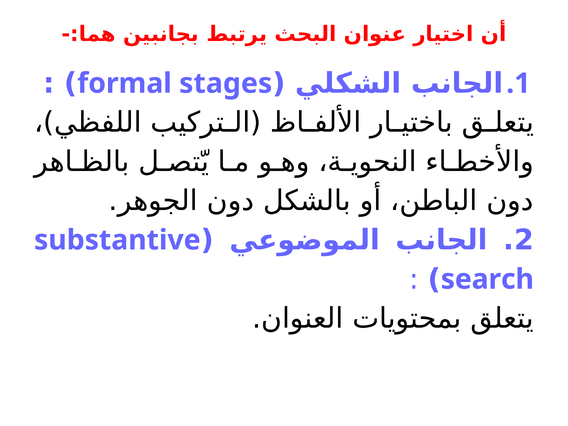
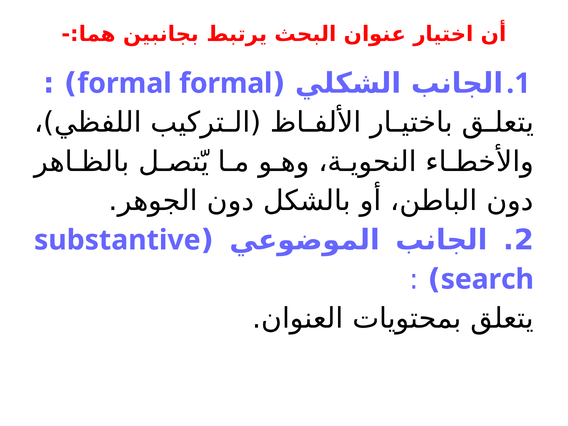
formal stages: stages -> formal (226, 83)
